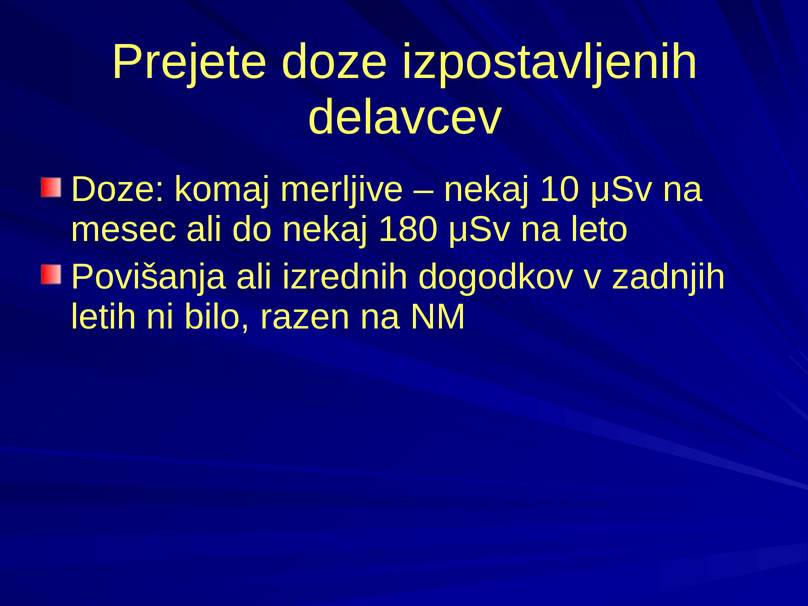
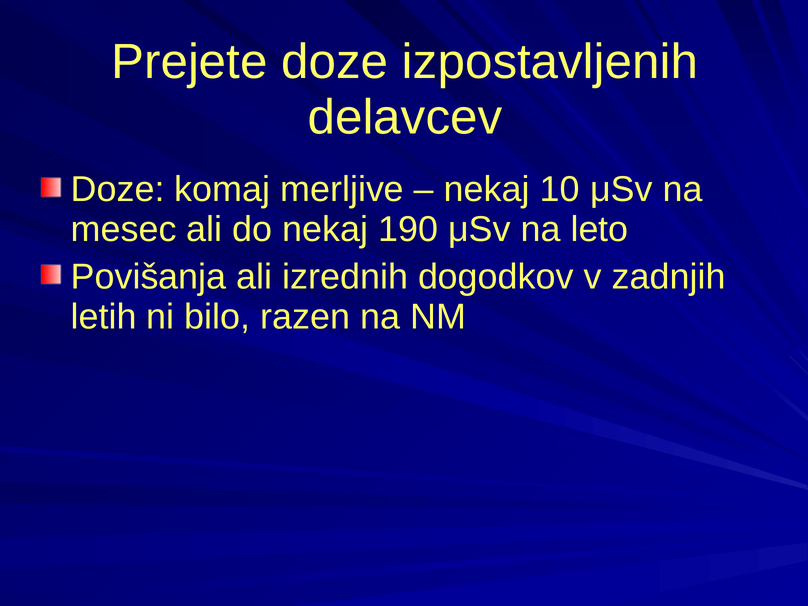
180: 180 -> 190 (408, 230)
